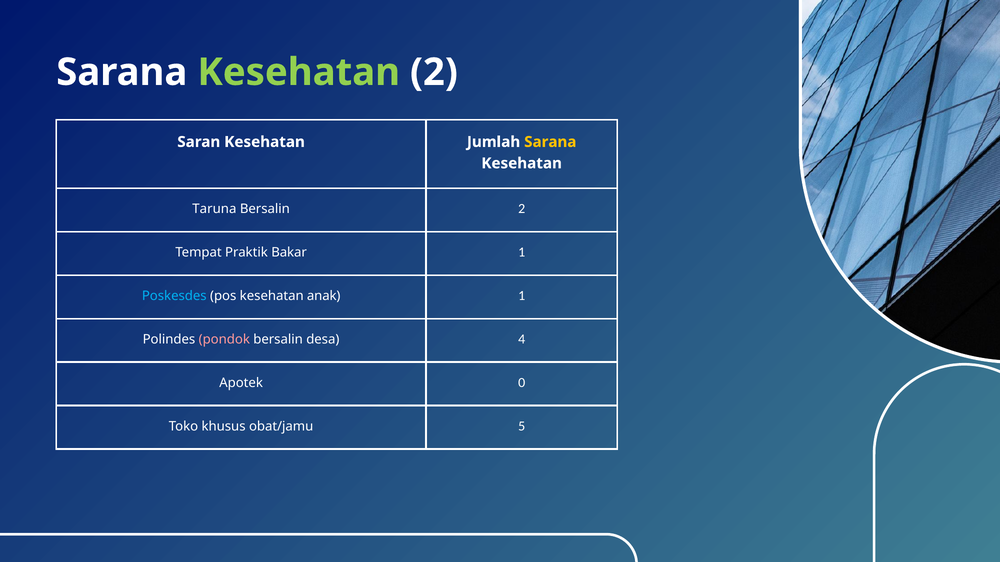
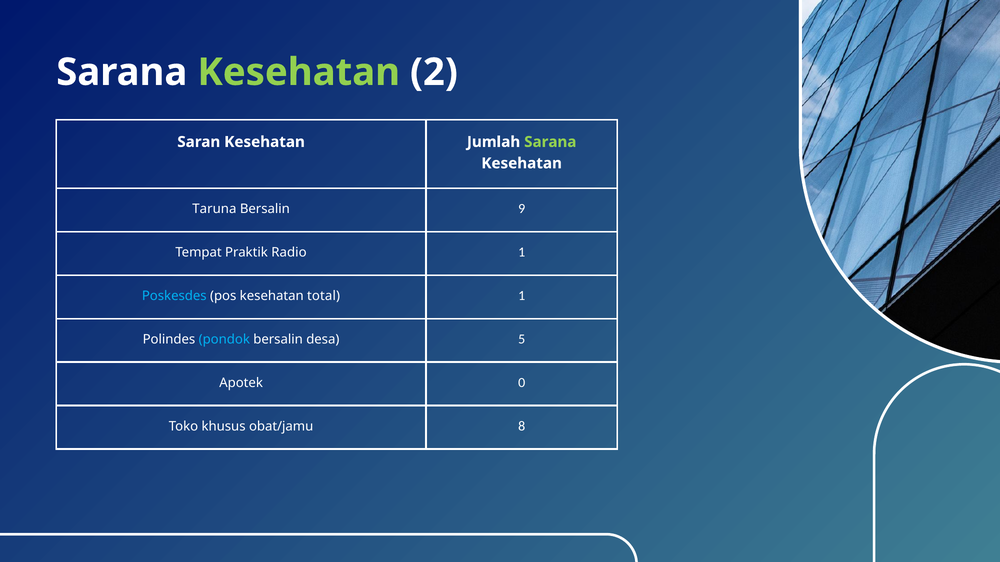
Sarana colour: yellow -> light green (550, 142)
Bersalin 2: 2 -> 9 (522, 209)
Bakar: Bakar -> Radio (289, 253)
anak: anak -> total (324, 296)
pondok colour: pink -> light blue (224, 340)
4: 4 -> 5 (522, 339)
5: 5 -> 8 (522, 426)
